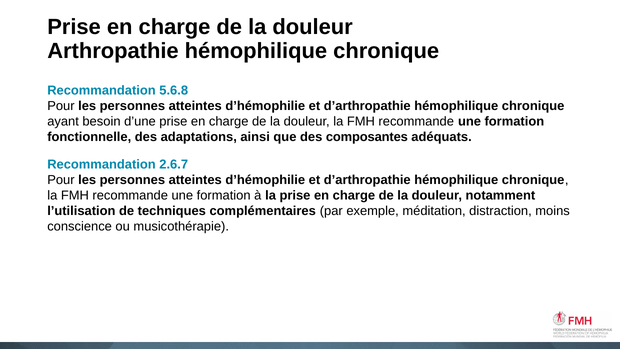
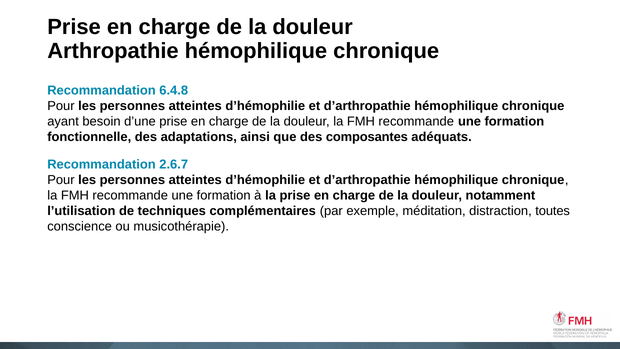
5.6.8: 5.6.8 -> 6.4.8 (174, 90)
moins: moins -> toutes (553, 211)
